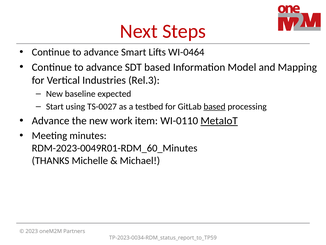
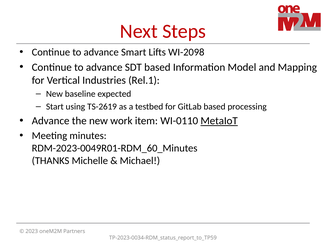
WI-0464: WI-0464 -> WI-2098 (186, 52)
Rel.3: Rel.3 -> Rel.1 (144, 80)
TS-0027: TS-0027 -> TS-2619 (102, 106)
based underline: present -> none (215, 106)
